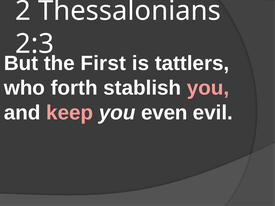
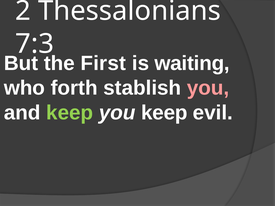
2:3: 2:3 -> 7:3 (35, 44)
tattlers: tattlers -> waiting (192, 63)
keep colour: pink -> light green (70, 113)
you even: even -> keep (164, 113)
